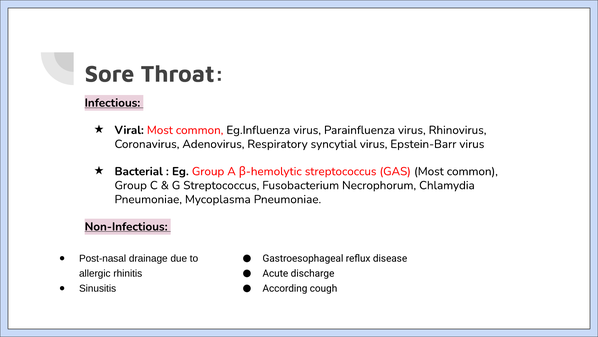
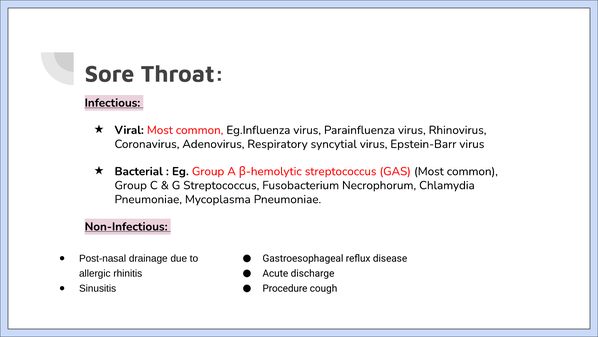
According: According -> Procedure (285, 288)
